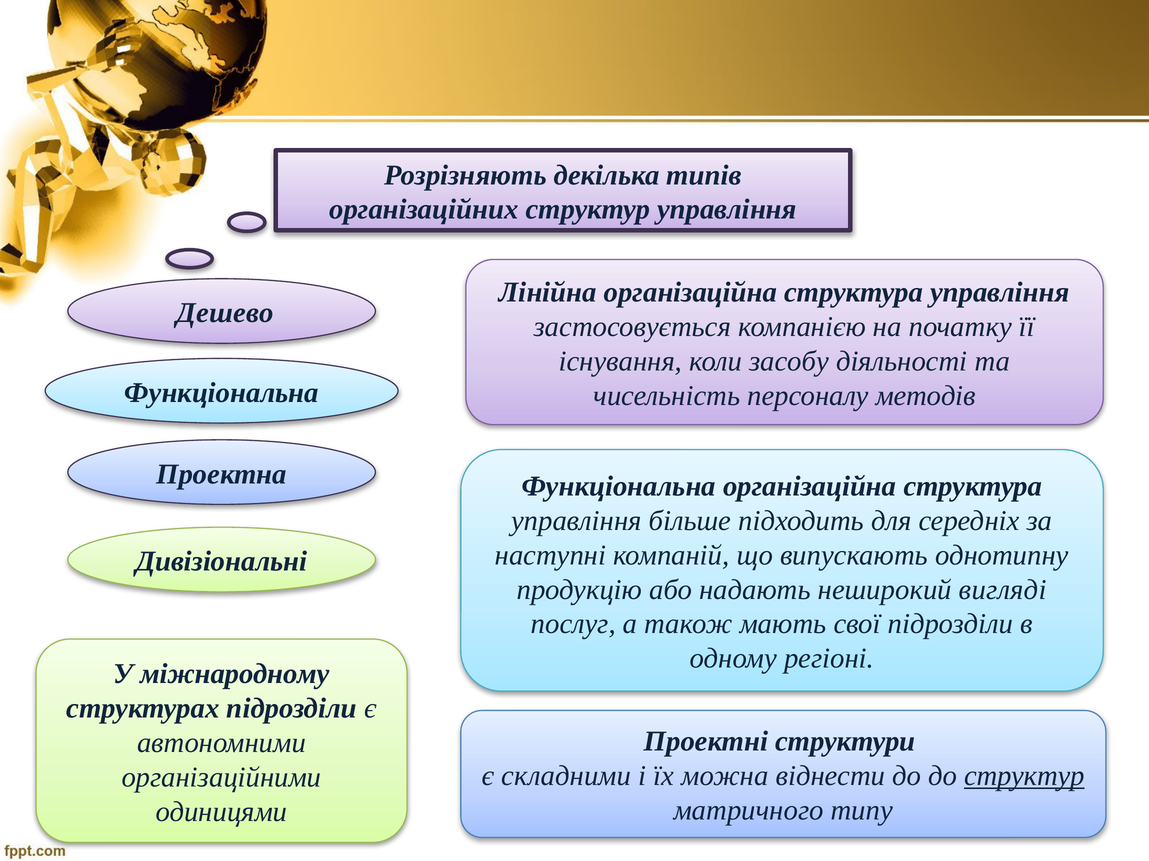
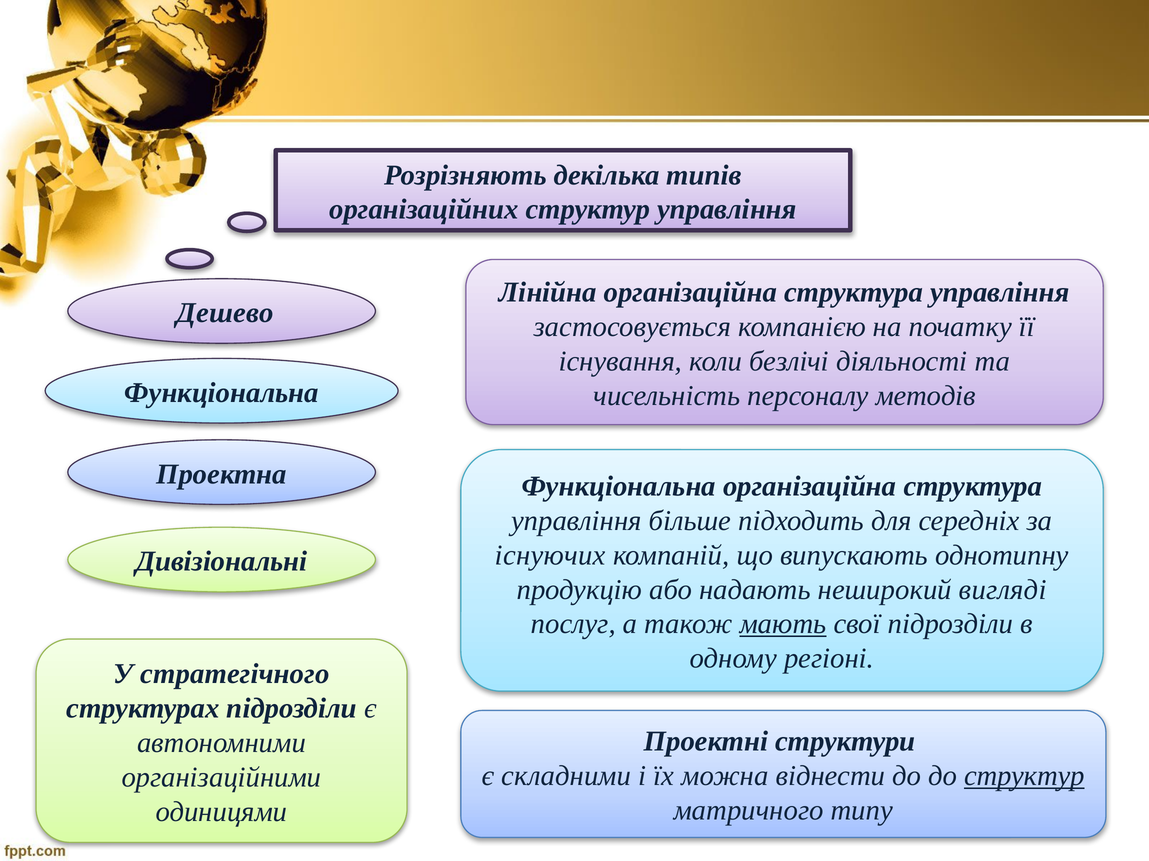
засобу: засобу -> безлічі (789, 362)
наступні: наступні -> існуючих (550, 556)
мають underline: none -> present (783, 625)
міжнародному: міжнародному -> стратегічного (235, 674)
